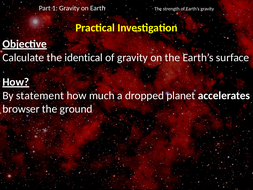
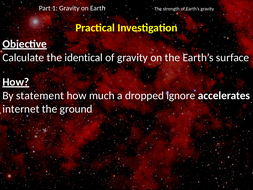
planet: planet -> ignore (181, 95)
browser: browser -> internet (21, 109)
